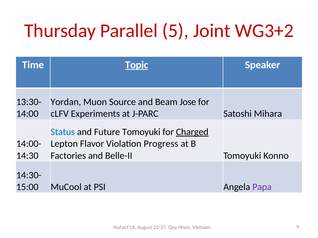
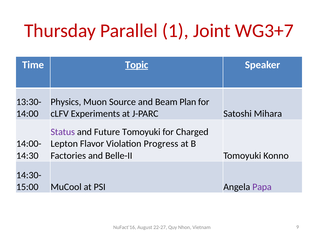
5: 5 -> 1 (175, 31)
WG3+2: WG3+2 -> WG3+7 (264, 31)
Yordan: Yordan -> Physics (66, 102)
Jose: Jose -> Plan (188, 102)
Status colour: blue -> purple (63, 132)
Charged underline: present -> none (192, 132)
